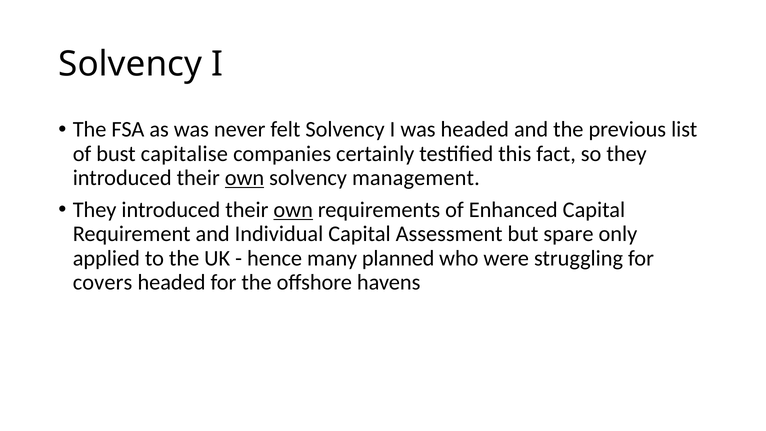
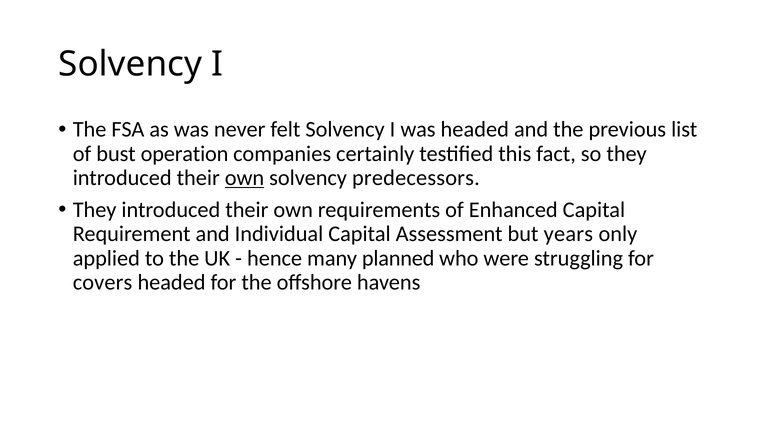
capitalise: capitalise -> operation (185, 154)
management: management -> predecessors (416, 178)
own underline: present -> none (293, 210)
spare: spare -> years (568, 234)
